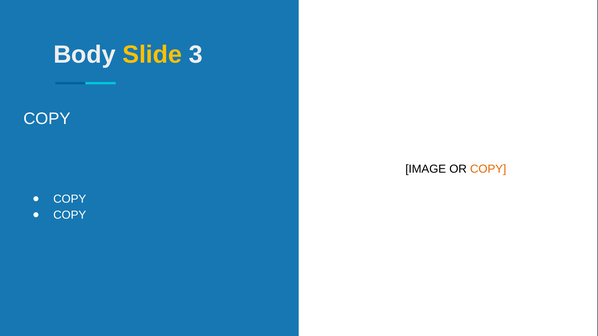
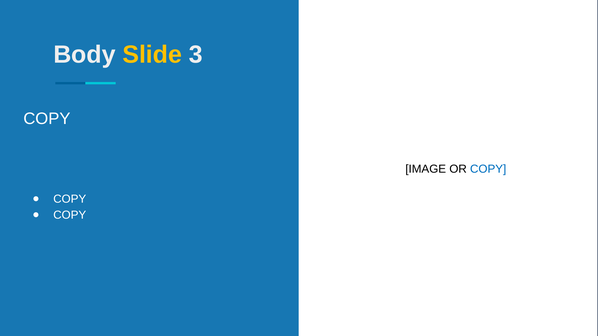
COPY colour: orange -> blue (488, 169)
